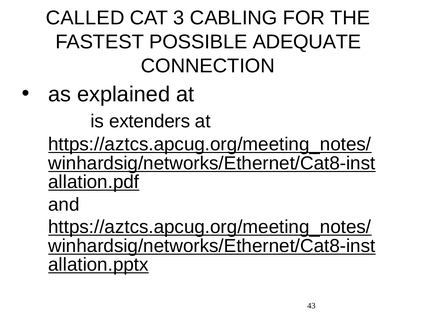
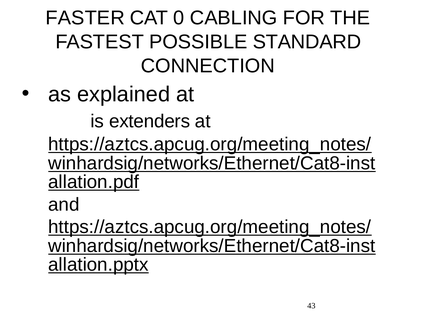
CALLED: CALLED -> FASTER (85, 18)
3: 3 -> 0 (179, 18)
ADEQUATE: ADEQUATE -> STANDARD (307, 42)
